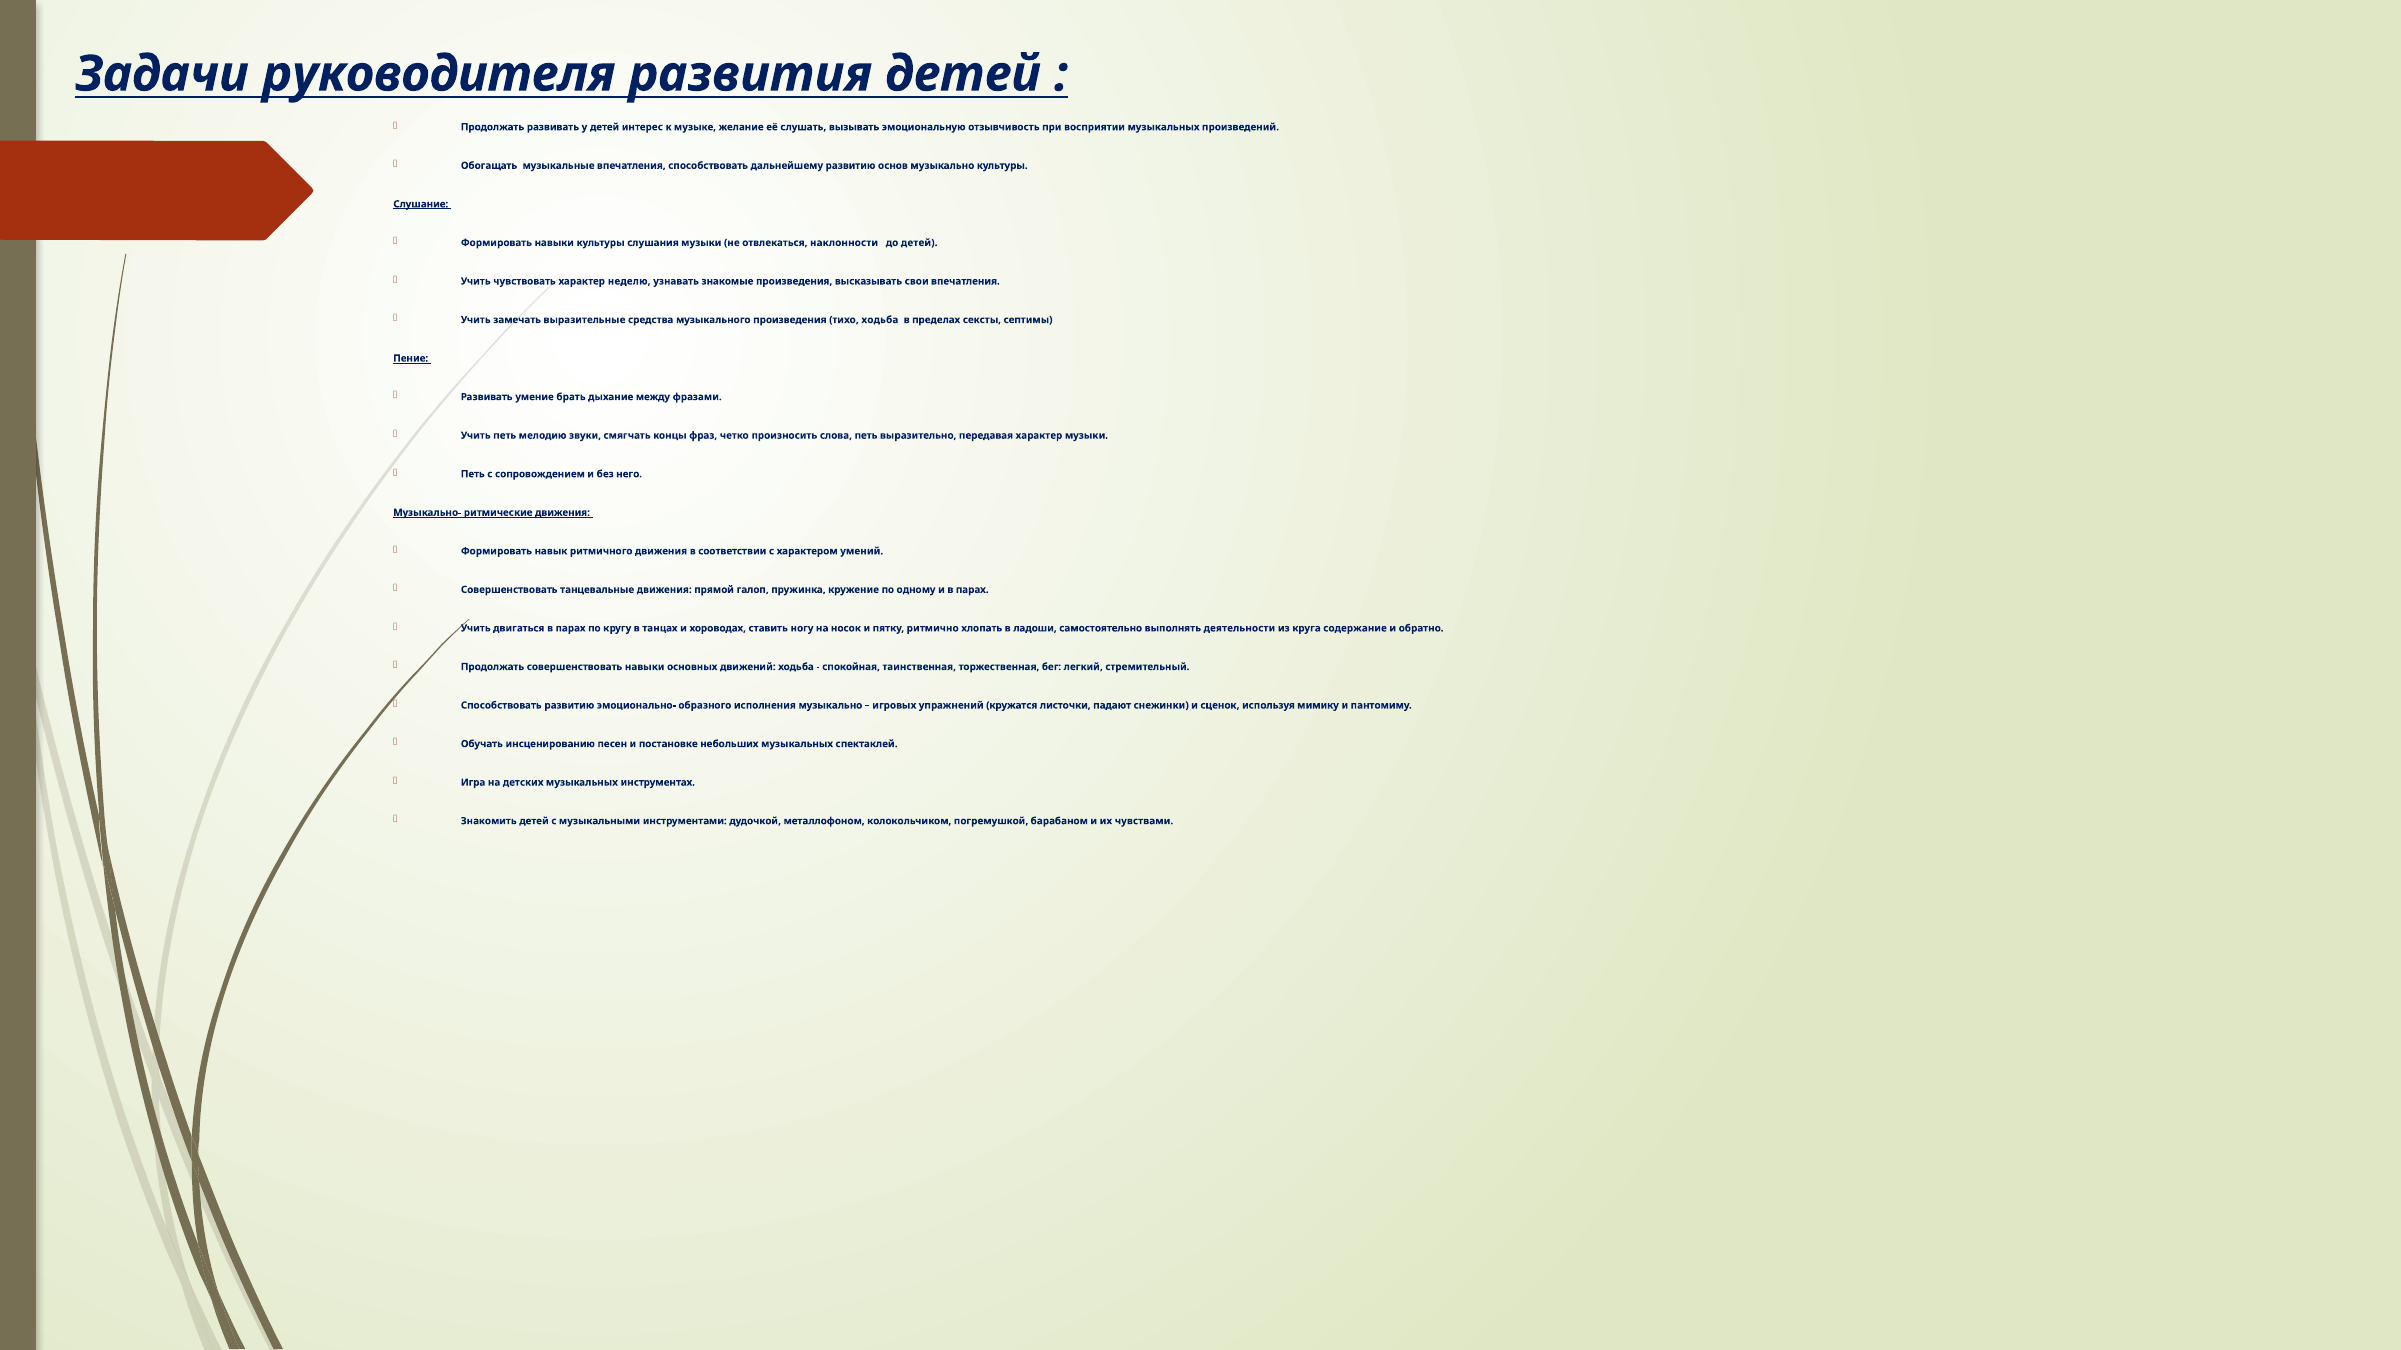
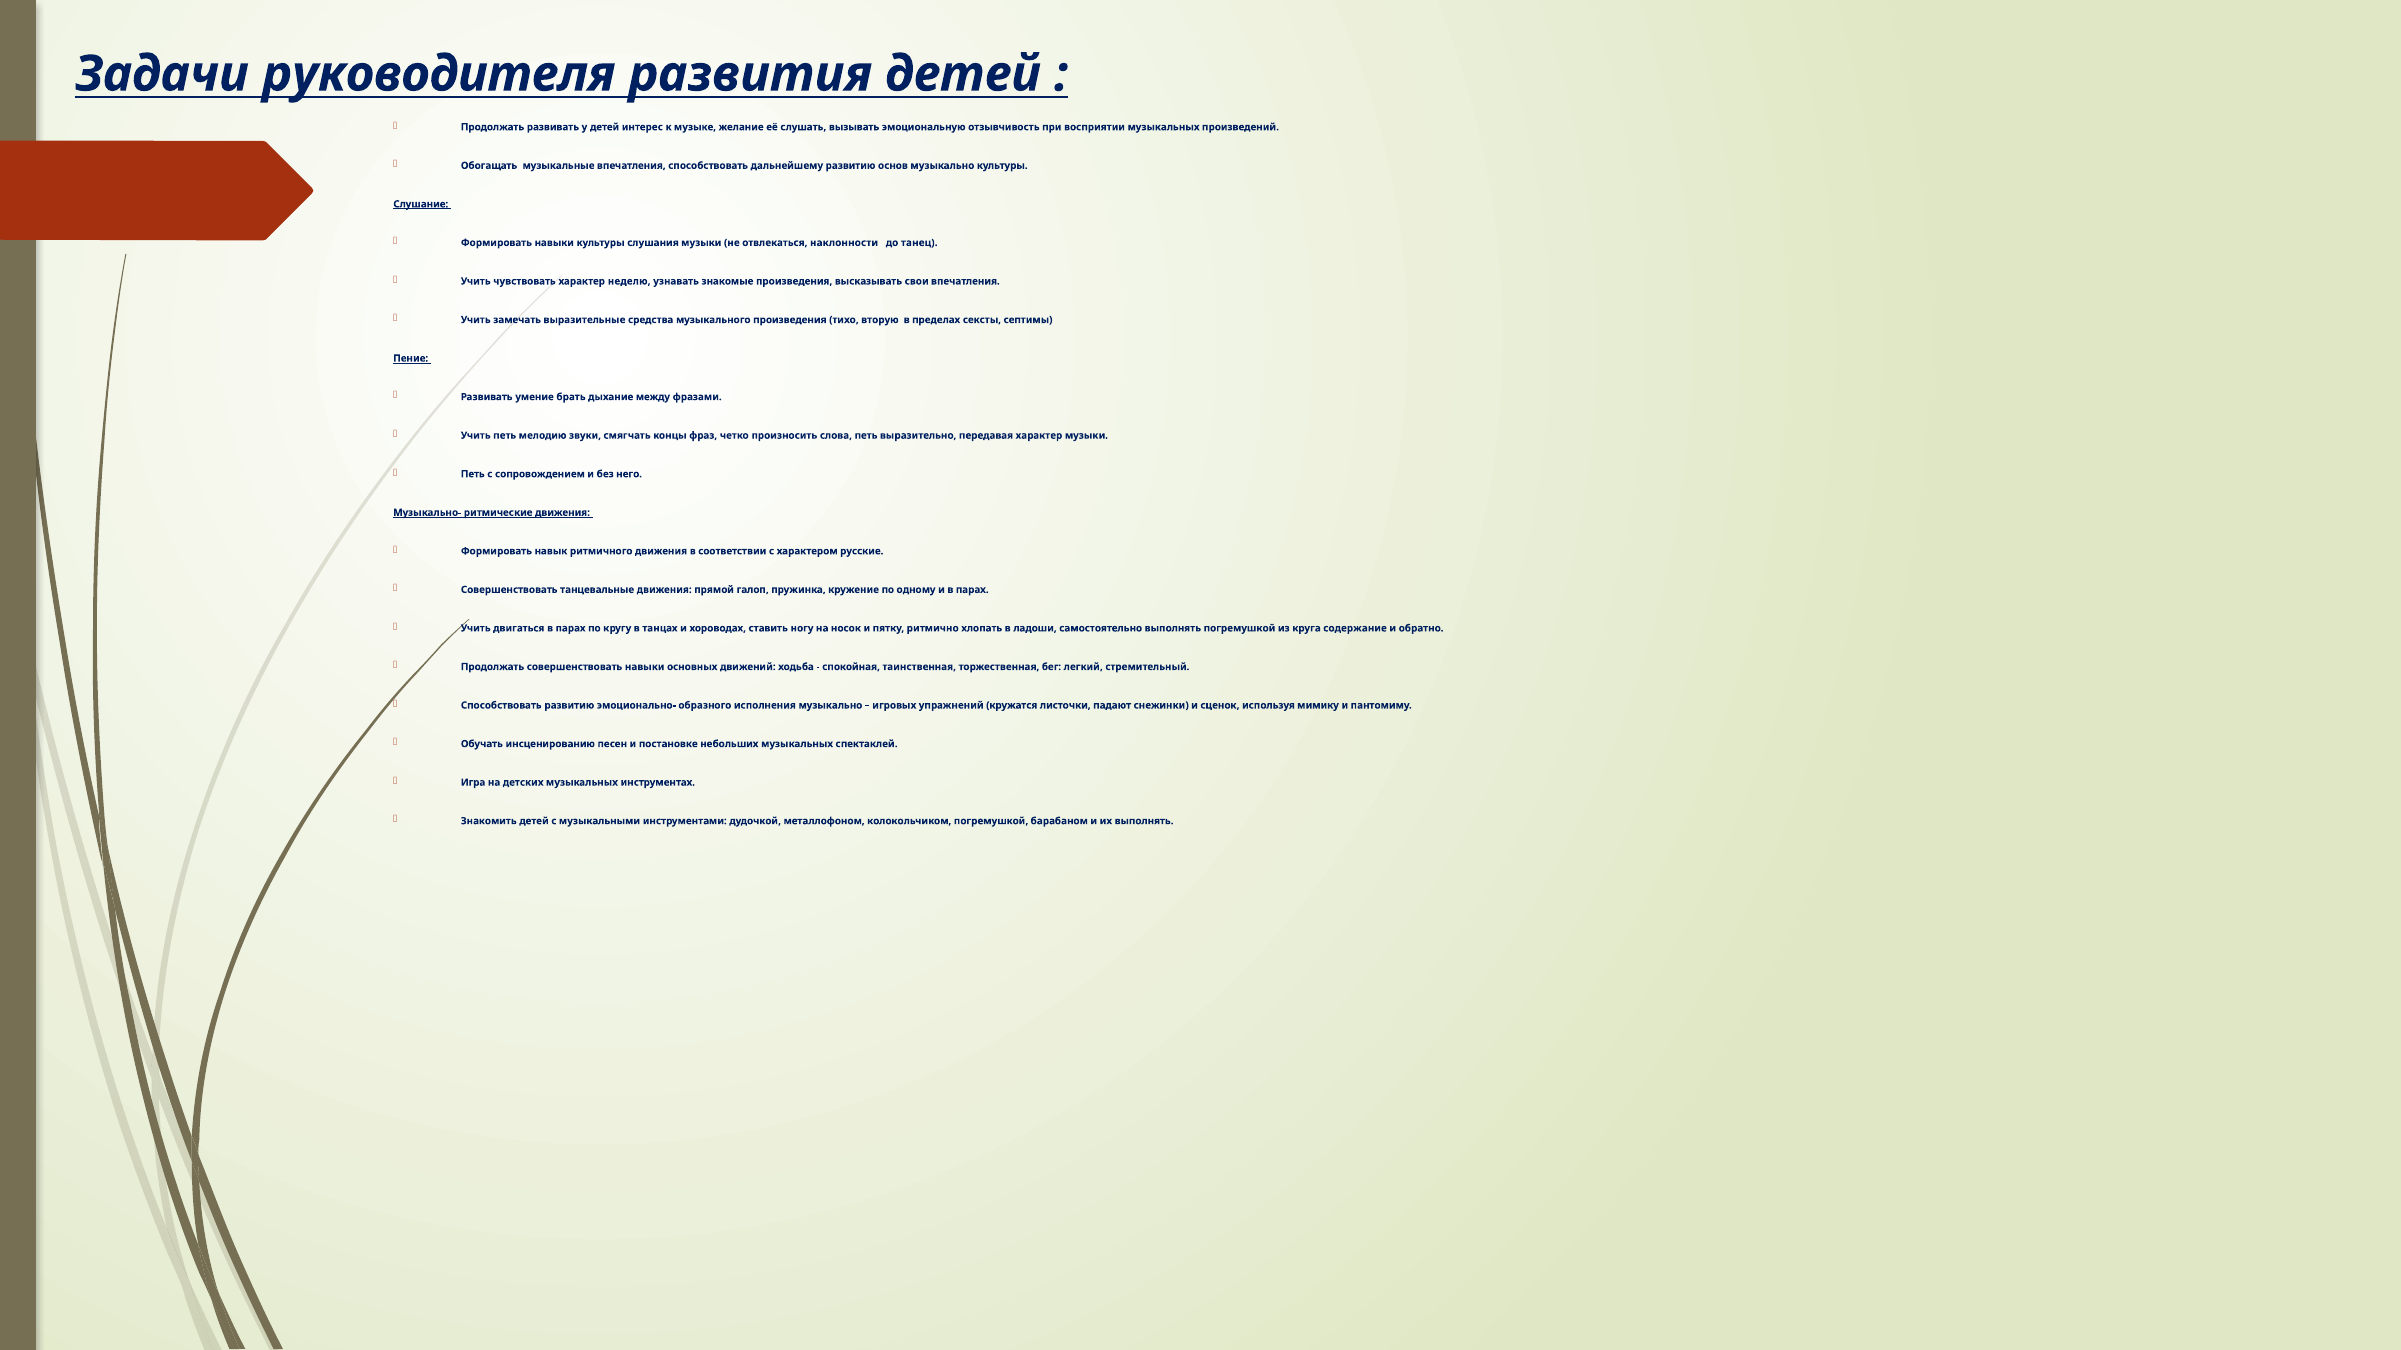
до детей: детей -> танец (919, 243)
тихо ходьба: ходьба -> вторую (880, 320)
умений: умений -> русские (862, 551)
выполнять деятельности: деятельности -> погремушкой (1240, 628)
их чувствами: чувствами -> выполнять (1144, 821)
